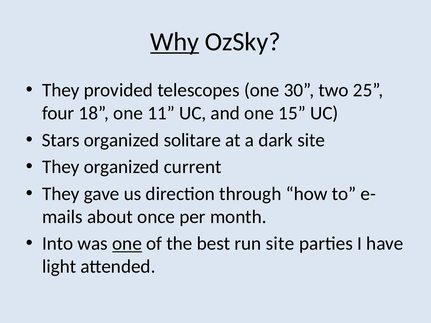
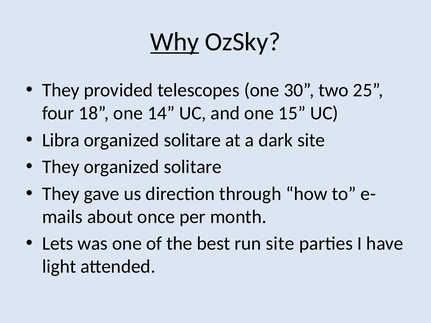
11: 11 -> 14 (161, 113)
Stars: Stars -> Libra (61, 140)
They organized current: current -> solitare (193, 167)
Into: Into -> Lets (58, 244)
one underline: present -> none (127, 244)
